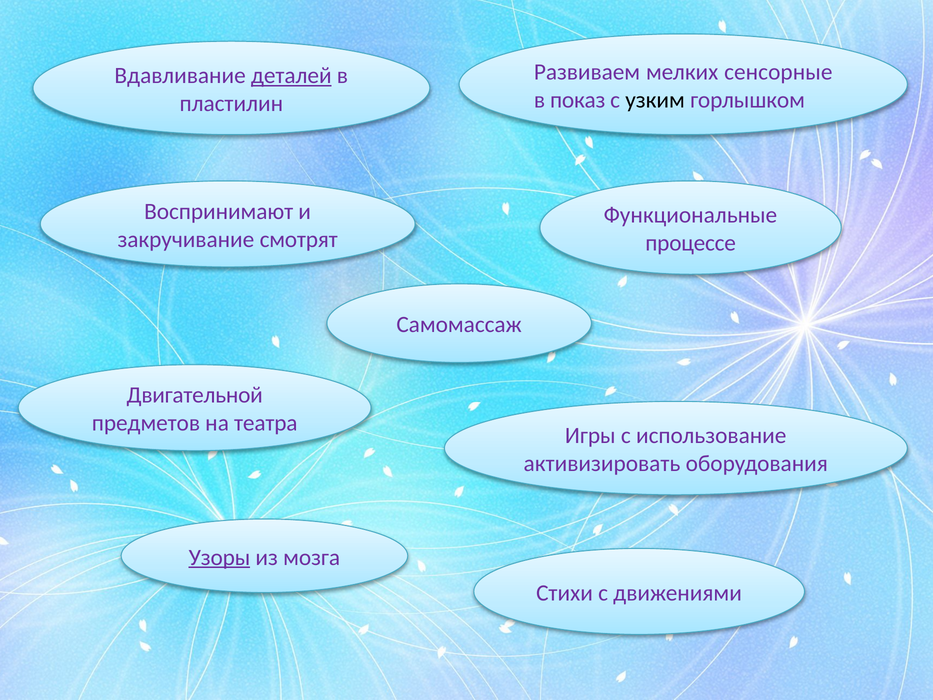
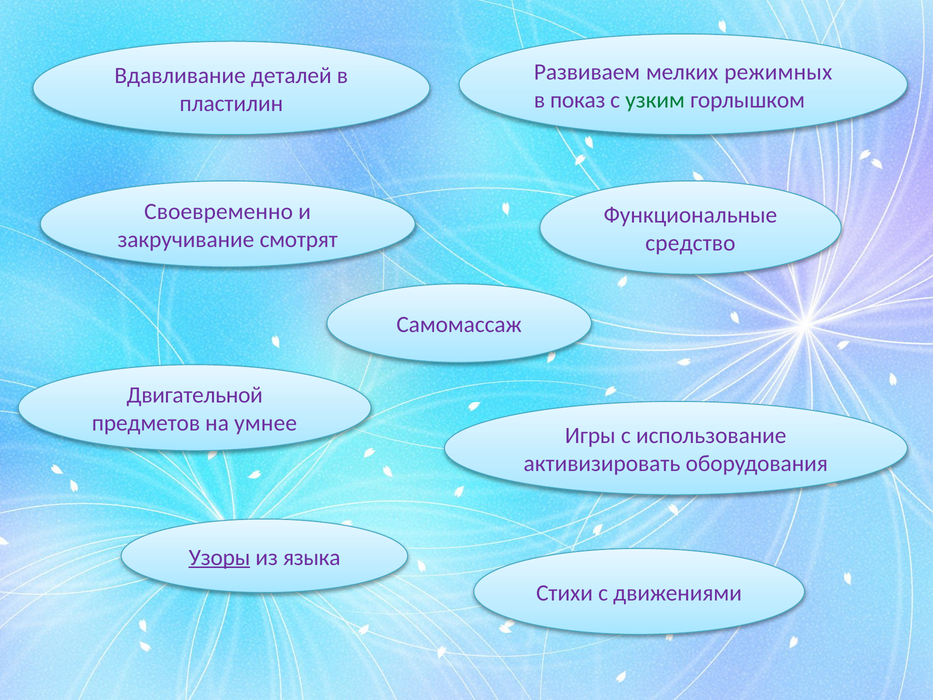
сенсорные: сенсорные -> режимных (778, 72)
деталей underline: present -> none (291, 76)
узким colour: black -> green (655, 100)
Воспринимают: Воспринимают -> Своевременно (219, 211)
процессе: процессе -> средство (690, 243)
театра: театра -> умнее (266, 423)
мозга: мозга -> языка (312, 557)
